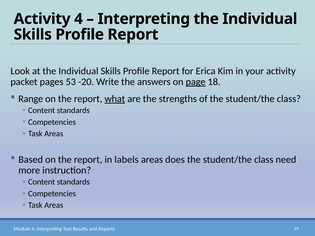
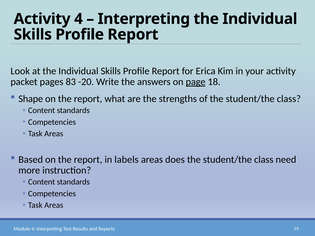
53: 53 -> 83 (71, 82)
Range: Range -> Shape (31, 99)
what underline: present -> none (115, 99)
